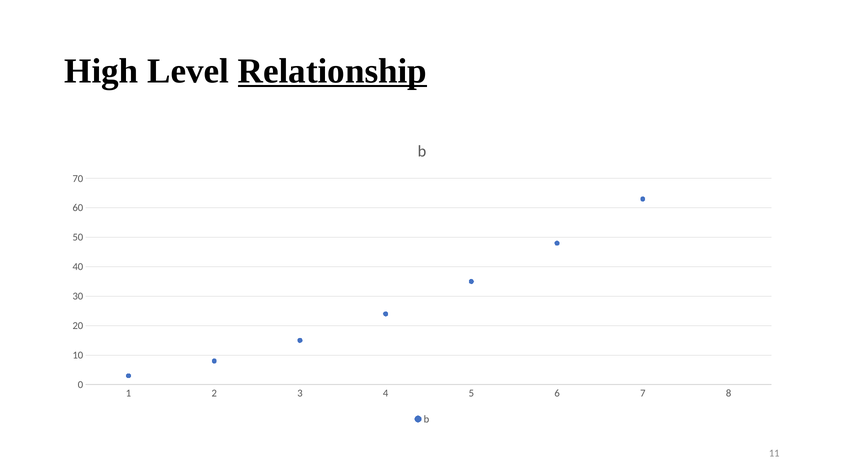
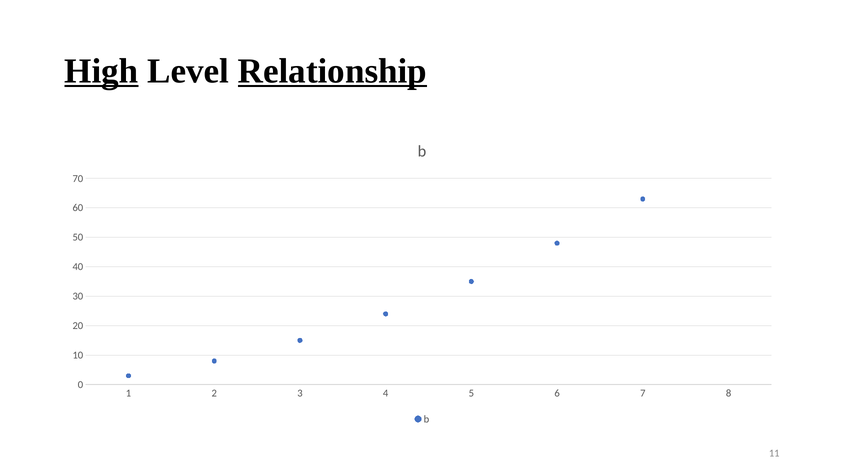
High underline: none -> present (101, 71)
